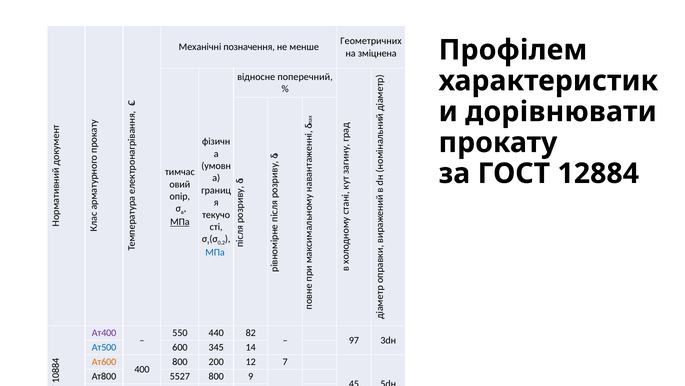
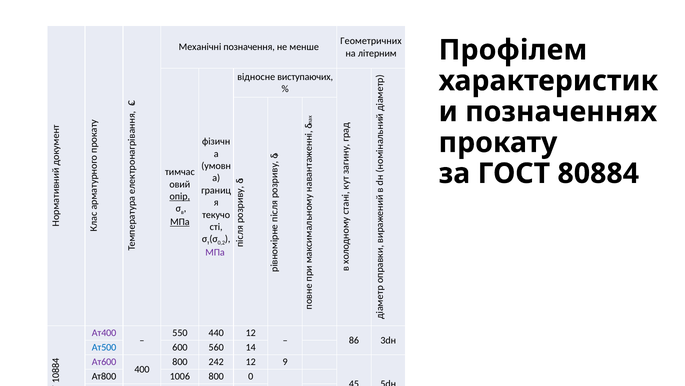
зміцнена: зміцнена -> літерним (377, 53)
поперечний: поперечний -> виступаючих (305, 77)
дорівнювати: дорівнювати -> позначеннях (561, 112)
12884: 12884 -> 80884 (598, 173)
опір underline: none -> present (180, 196)
МПа colour: blue -> purple (215, 252)
440 82: 82 -> 12 (251, 332)
97: 97 -> 86 (354, 340)
345: 345 -> 560 (216, 347)
Ат600 colour: orange -> purple (104, 361)
200: 200 -> 242 (216, 361)
12 7: 7 -> 9 (285, 361)
5527: 5527 -> 1006 (180, 376)
800 9: 9 -> 0 (251, 376)
